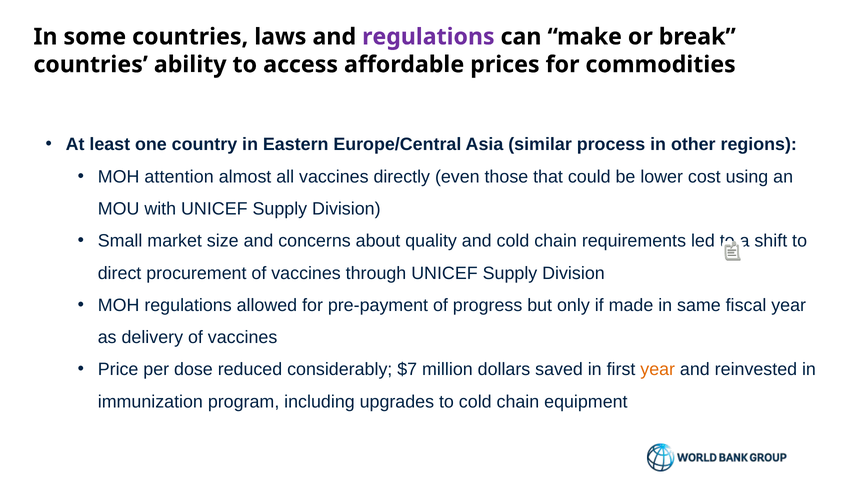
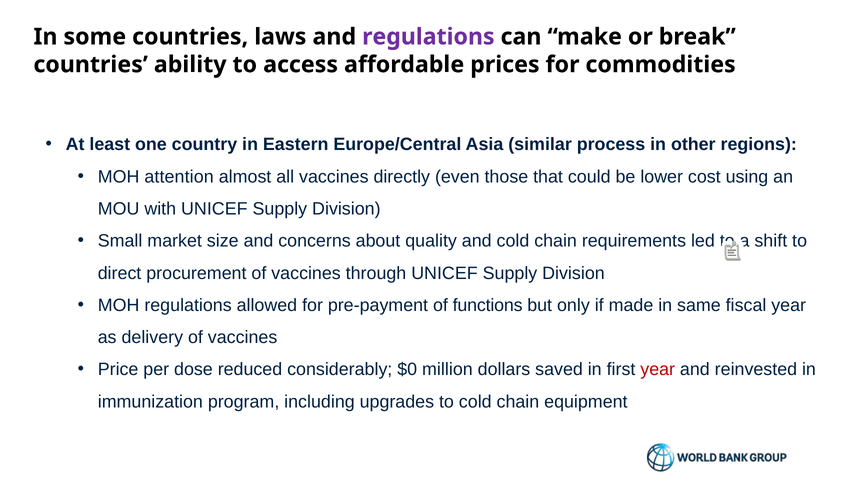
progress: progress -> functions (488, 305)
$7: $7 -> $0 (407, 369)
year colour: orange -> red (658, 369)
